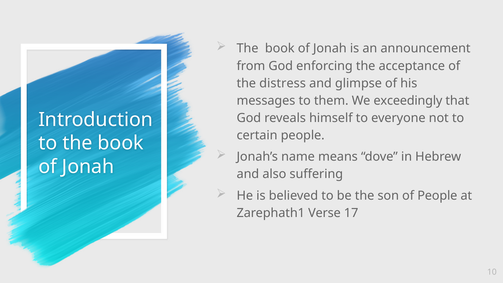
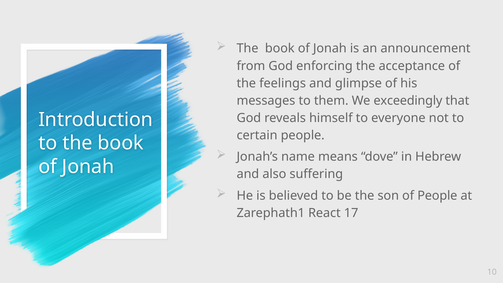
distress: distress -> feelings (283, 83)
Verse: Verse -> React (324, 213)
